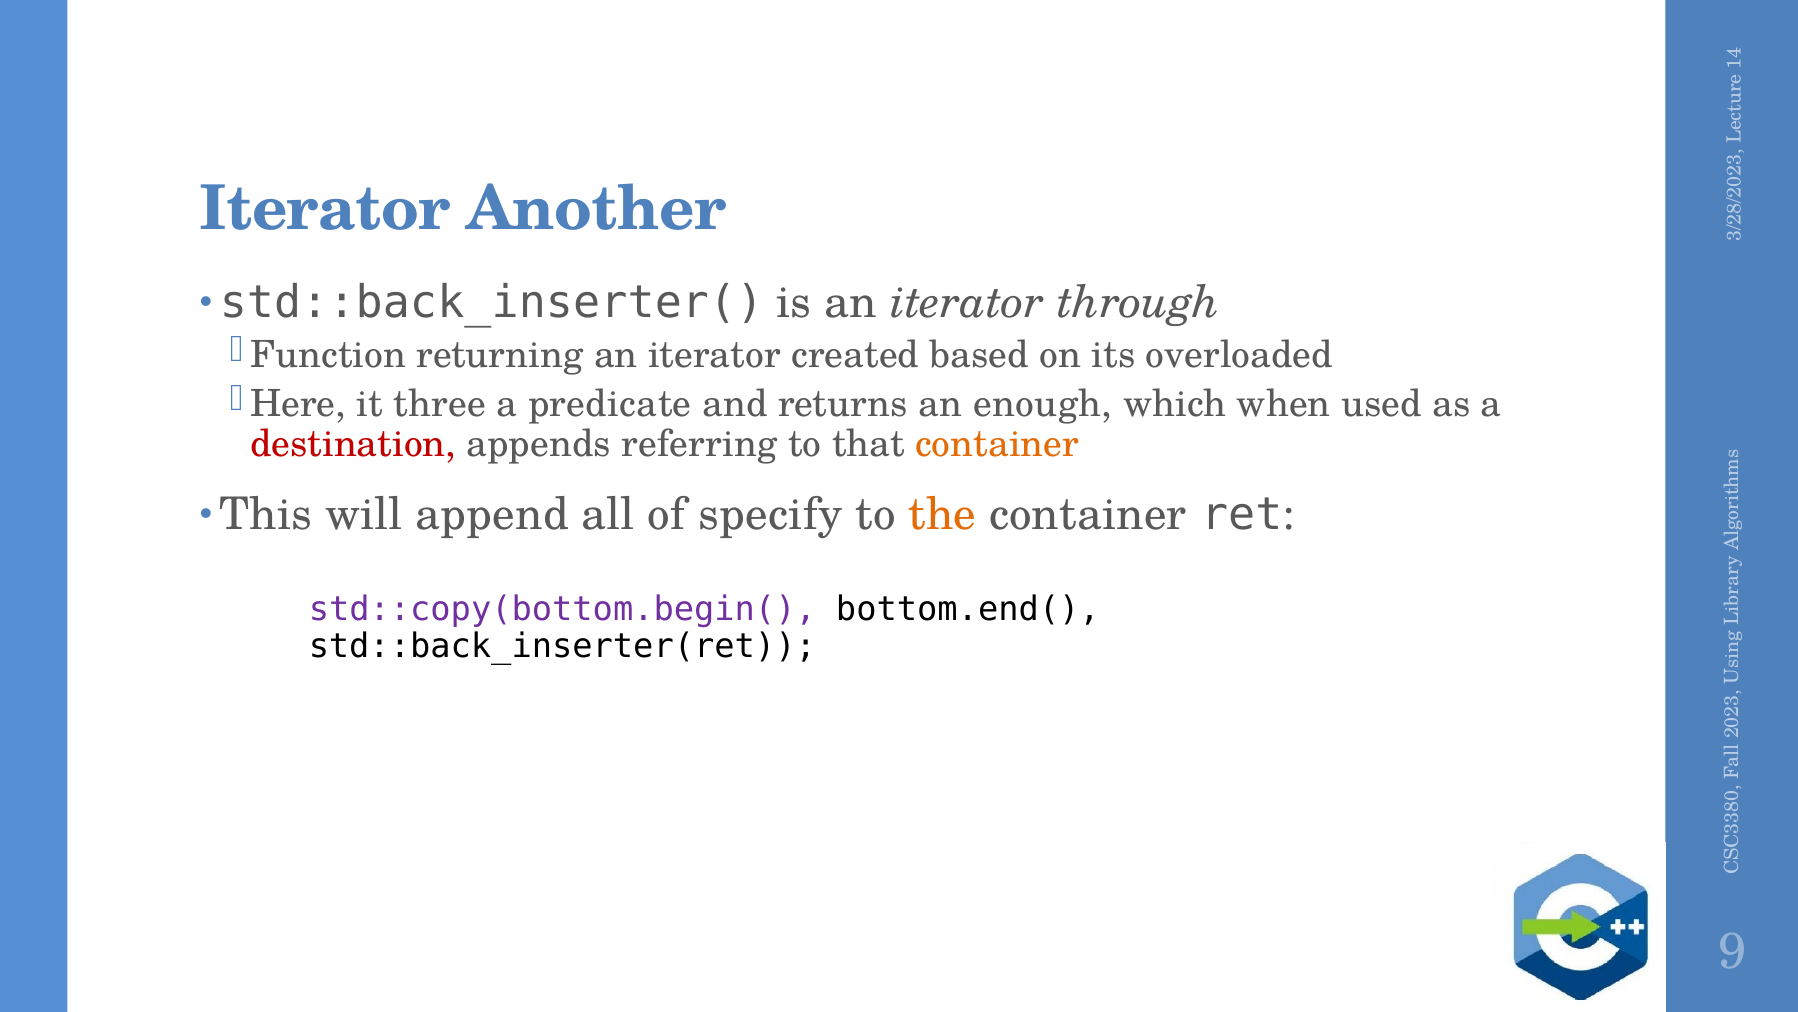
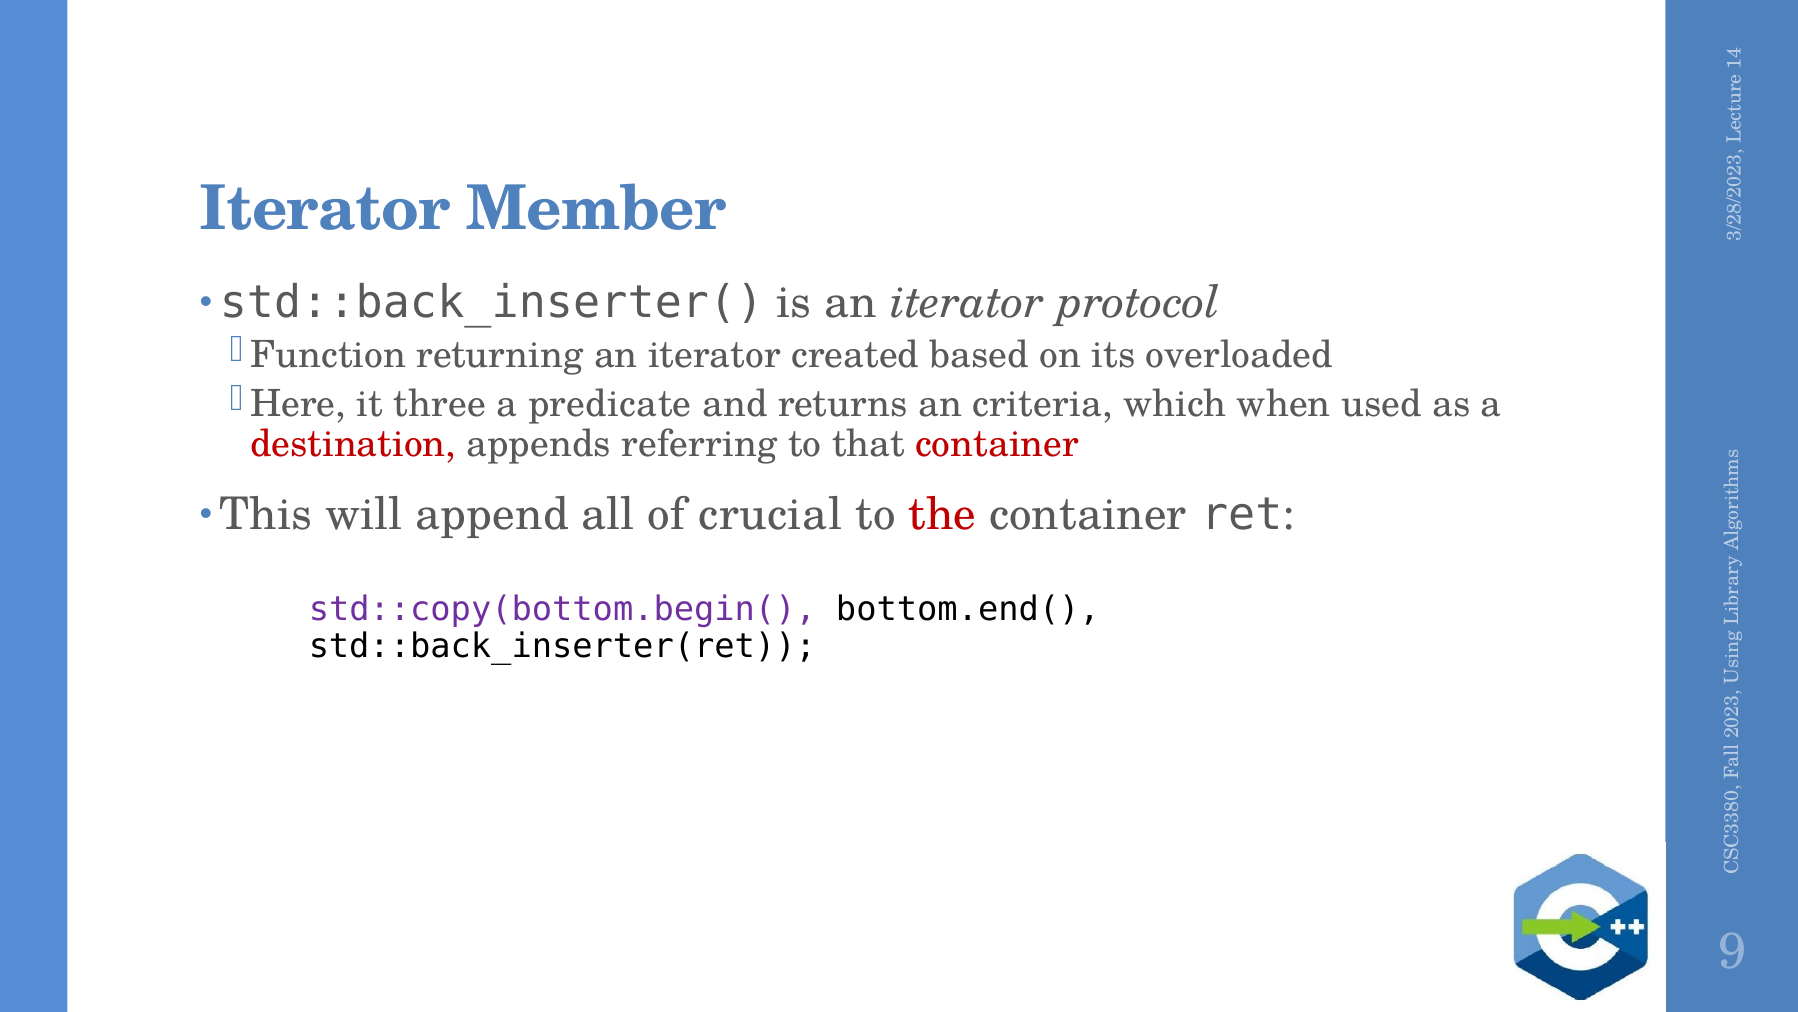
Another: Another -> Member (596, 209)
through: through -> protocol (1139, 303)
enough: enough -> criteria (1043, 404)
container colour: orange -> red (997, 444)
specify: specify -> crucial (770, 514)
the colour: orange -> red (943, 514)
